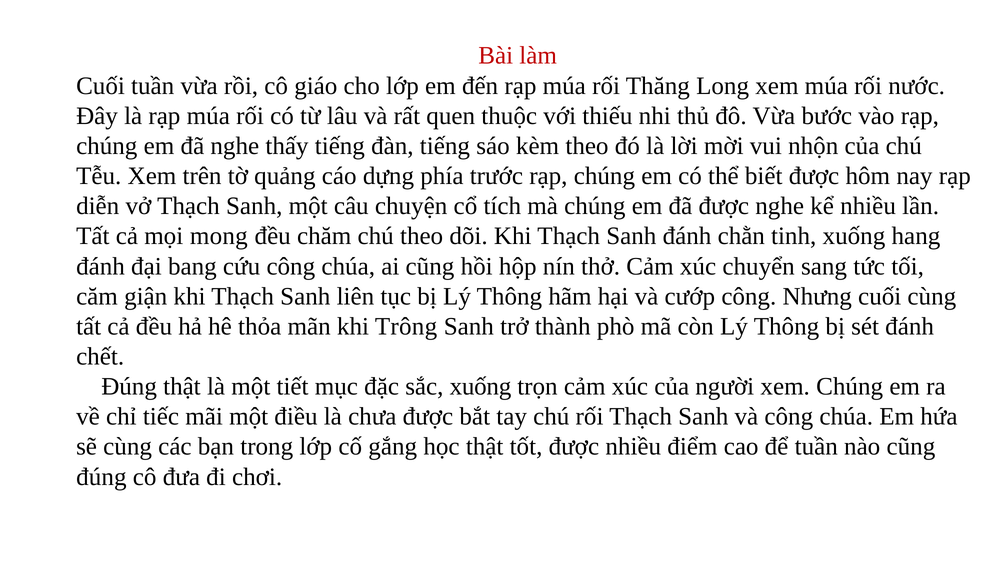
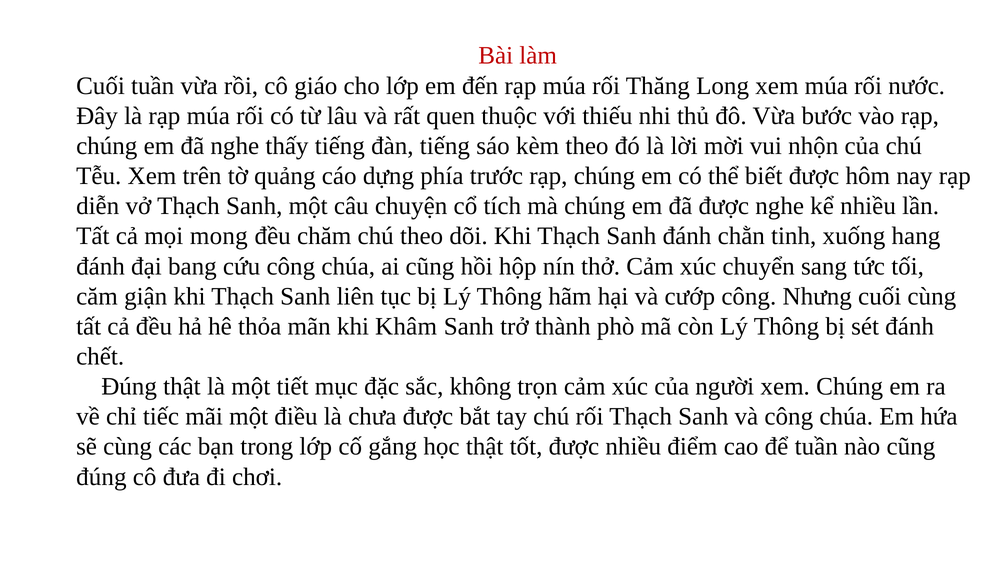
Trông: Trông -> Khâm (406, 326)
sắc xuống: xuống -> không (480, 387)
